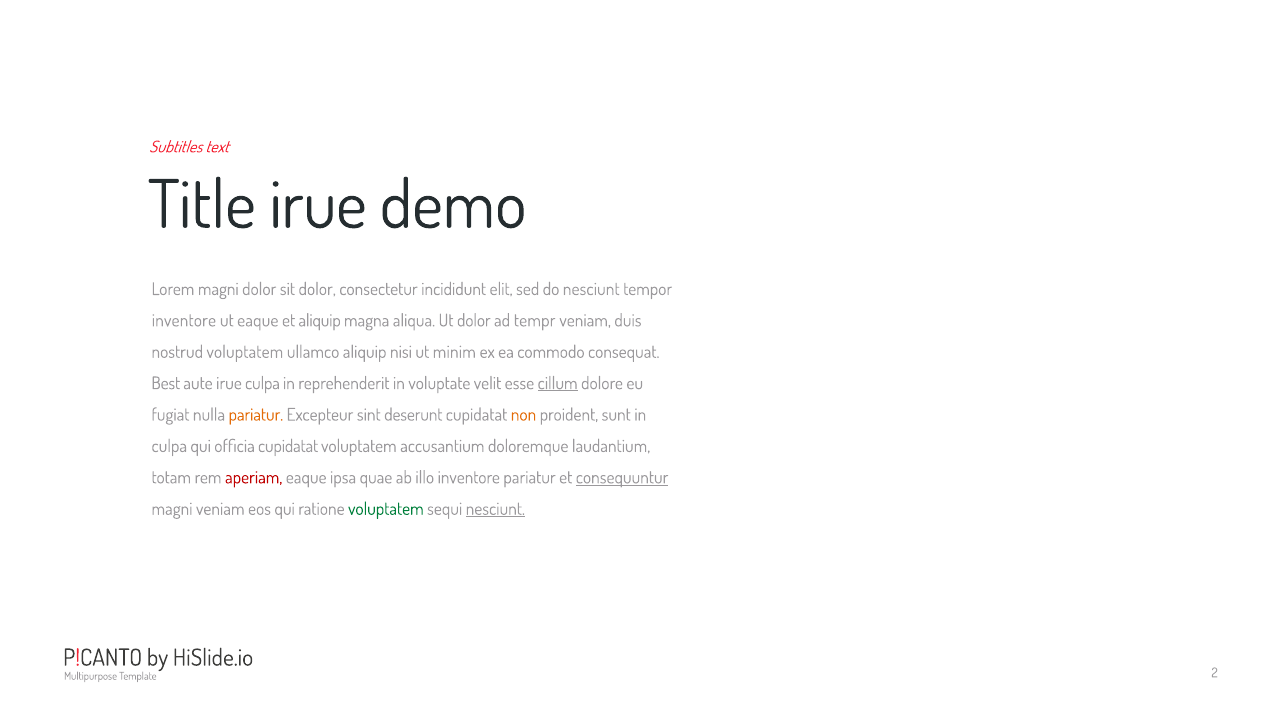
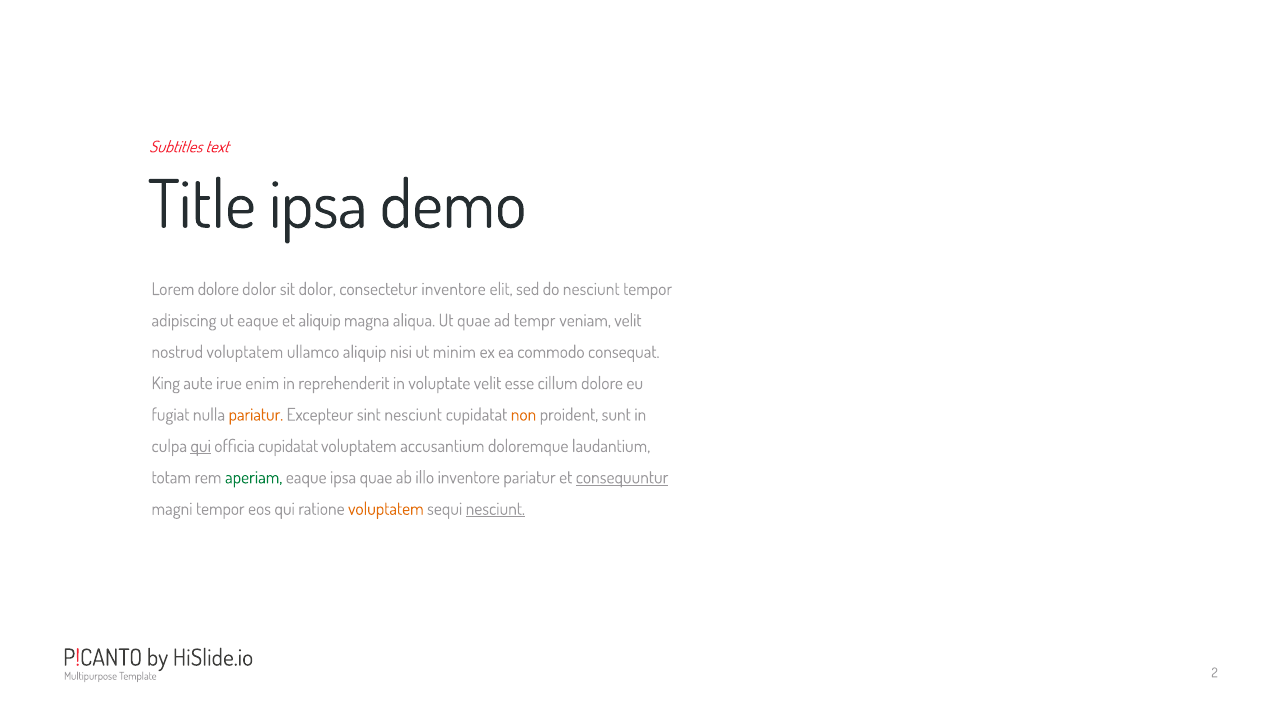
Title irue: irue -> ipsa (318, 206)
Lorem magni: magni -> dolore (218, 289)
consectetur incididunt: incididunt -> inventore (454, 289)
inventore: inventore -> adipiscing (184, 320)
Ut dolor: dolor -> quae (474, 320)
veniam duis: duis -> velit (628, 320)
Best: Best -> King (166, 383)
irue culpa: culpa -> enim (262, 383)
cillum underline: present -> none (558, 383)
sint deserunt: deserunt -> nesciunt (413, 415)
qui underline: none -> present (201, 446)
aperiam colour: red -> green (254, 477)
magni veniam: veniam -> tempor (220, 509)
voluptatem colour: green -> orange (386, 509)
